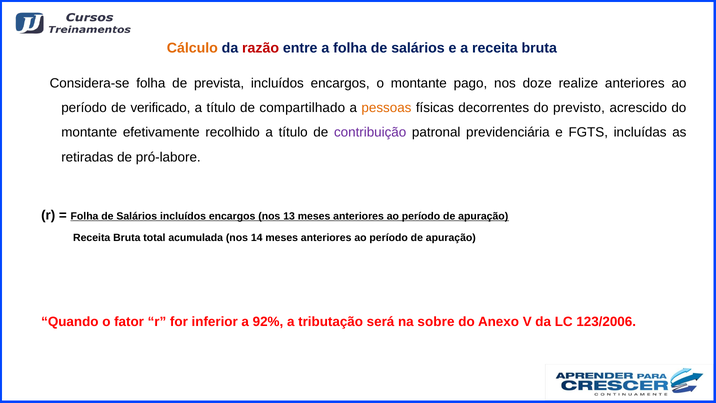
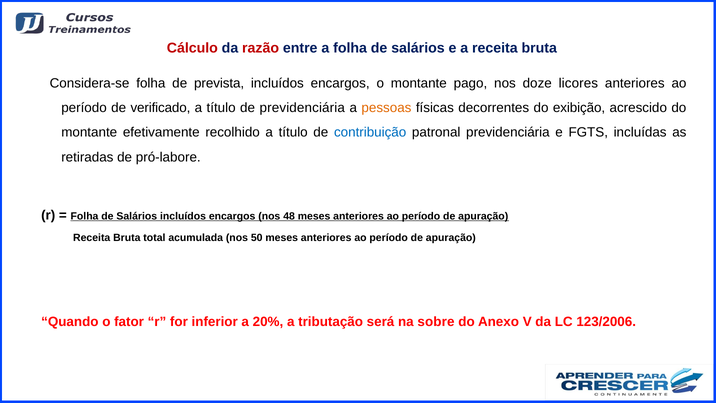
Cálculo colour: orange -> red (192, 48)
realize: realize -> licores (578, 83)
de compartilhado: compartilhado -> previdenciária (302, 108)
previsto: previsto -> exibição (579, 108)
contribuição colour: purple -> blue (370, 132)
13: 13 -> 48 (289, 216)
14: 14 -> 50 (257, 238)
92%: 92% -> 20% (268, 322)
